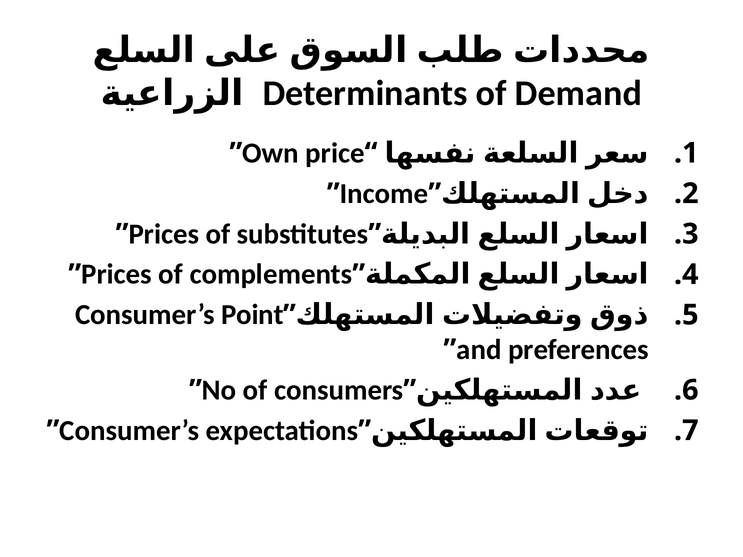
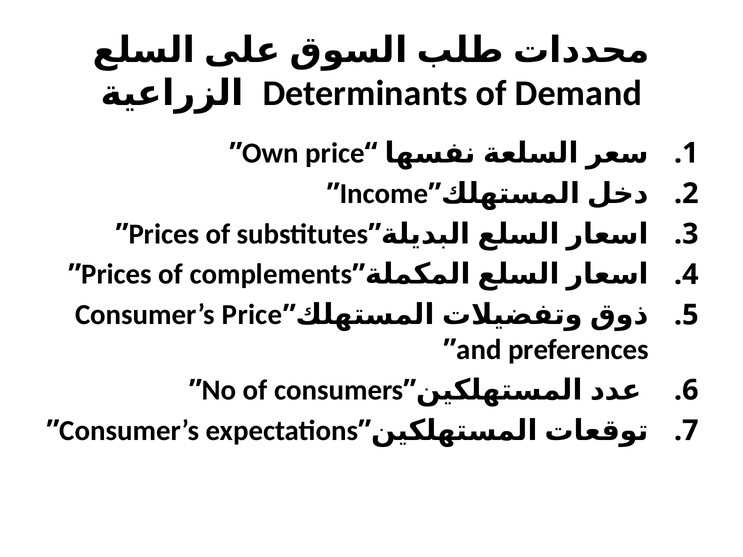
Point: Point -> Price (252, 315)
